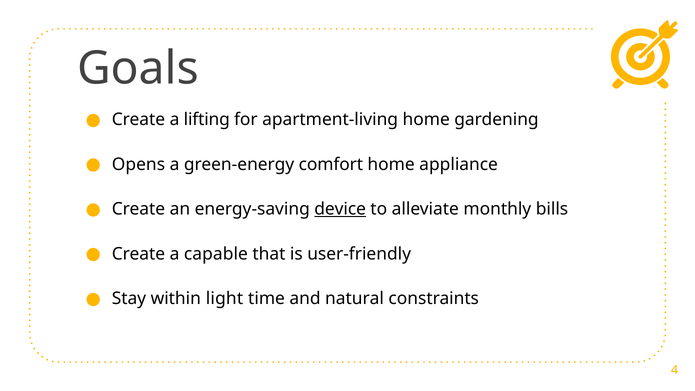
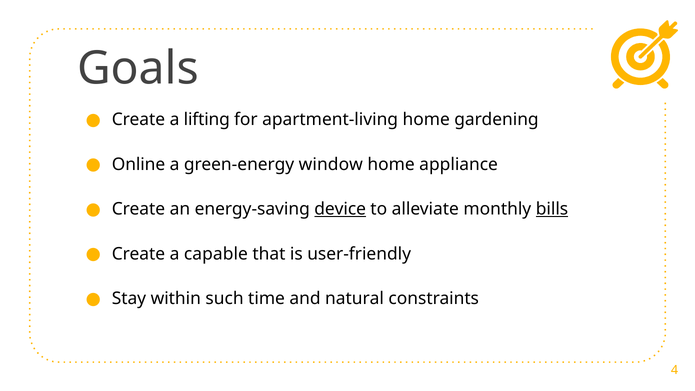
Opens: Opens -> Online (138, 164)
comfort: comfort -> window (331, 164)
bills underline: none -> present (552, 209)
light: light -> such (225, 299)
